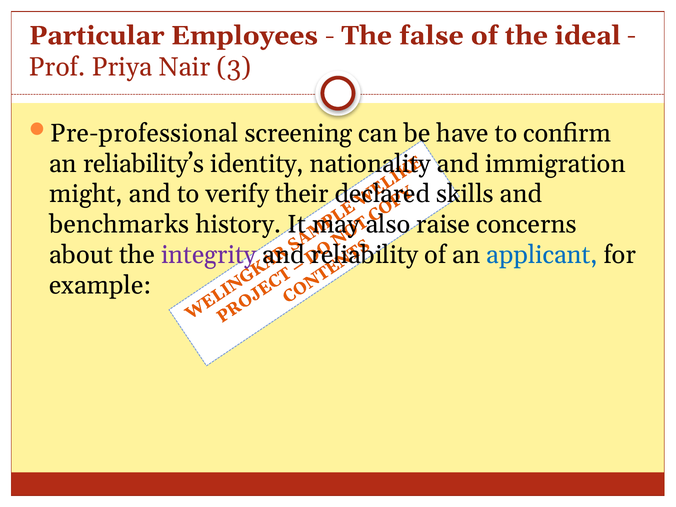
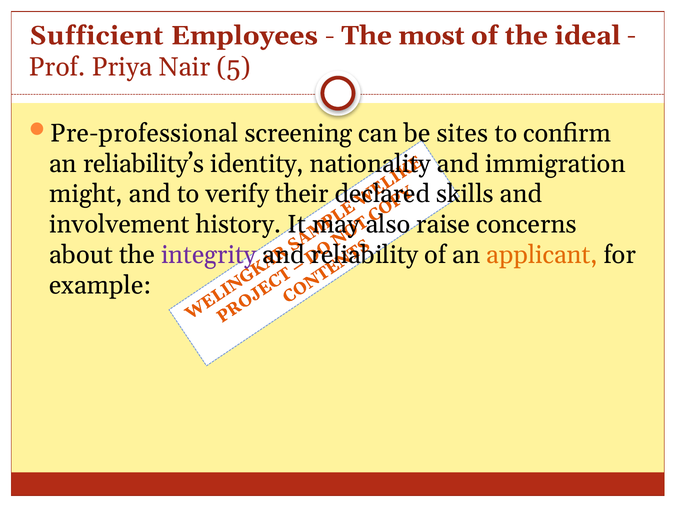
Particular: Particular -> Sufficient (96, 36)
false: false -> most (432, 36)
3: 3 -> 5 (234, 67)
have: have -> sites (462, 133)
benchmarks: benchmarks -> involvement (119, 225)
applicant colour: blue -> orange (542, 255)
